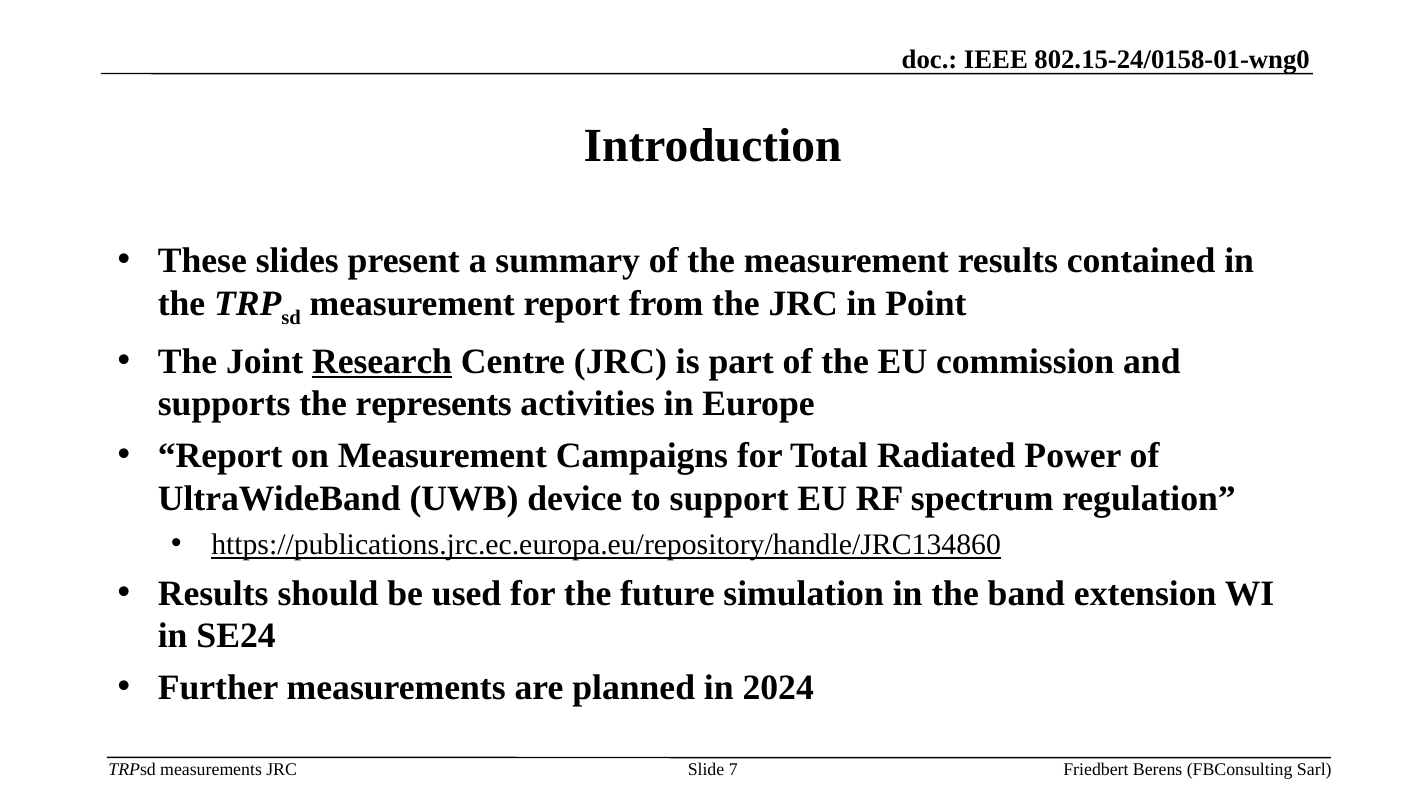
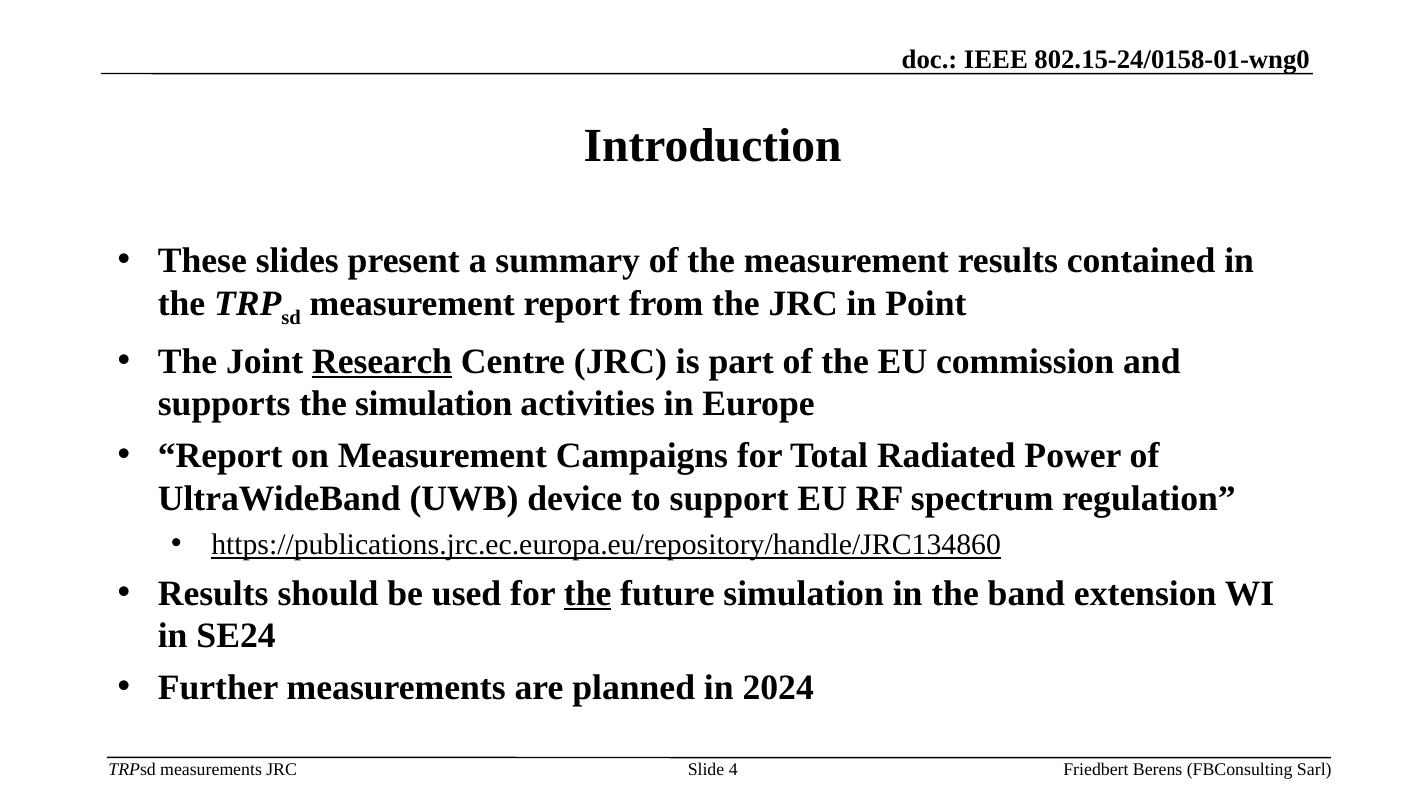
the represents: represents -> simulation (434, 404)
the underline: none -> present (588, 593)
7: 7 -> 4 (733, 769)
